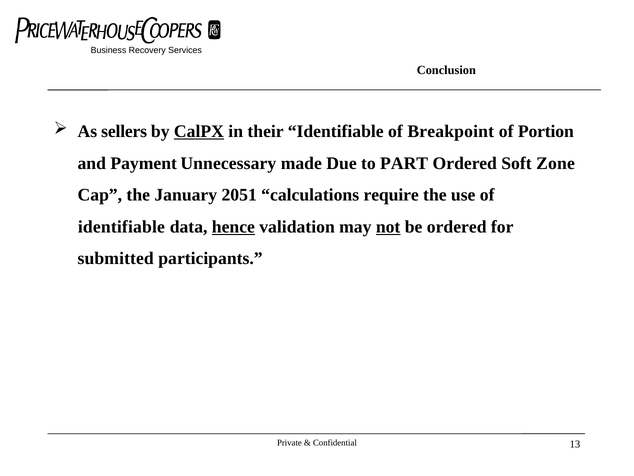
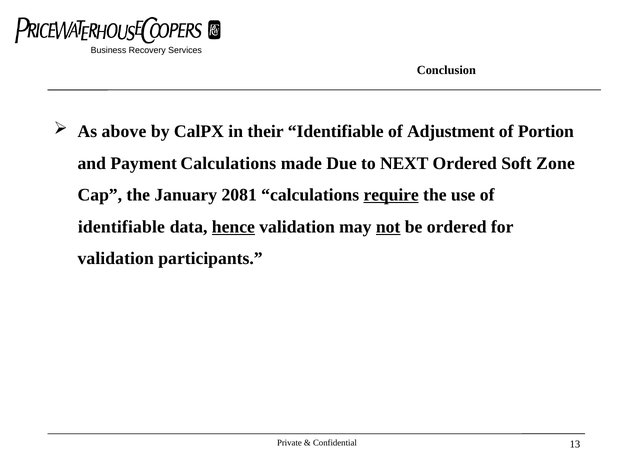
sellers: sellers -> above (124, 131)
CalPX underline: present -> none (199, 131)
Breakpoint: Breakpoint -> Adjustment (451, 131)
Payment Unnecessary: Unnecessary -> Calculations (228, 163)
PART: PART -> NEXT (404, 163)
2051: 2051 -> 2081 (239, 195)
require underline: none -> present (391, 195)
submitted: submitted -> validation (116, 258)
